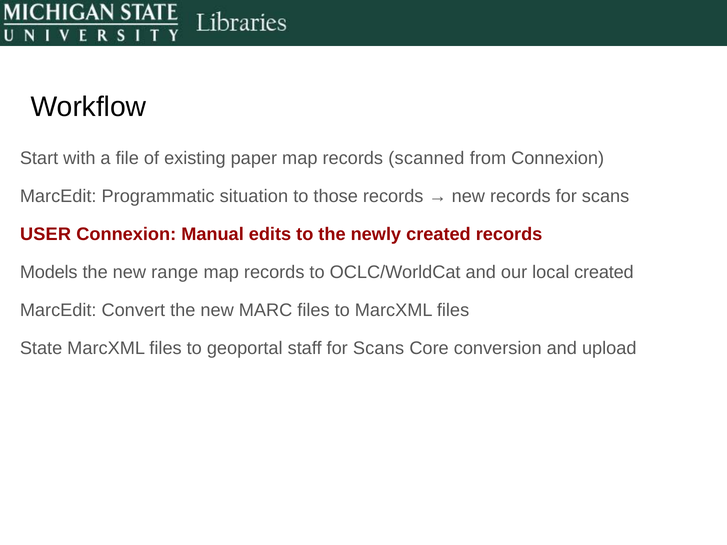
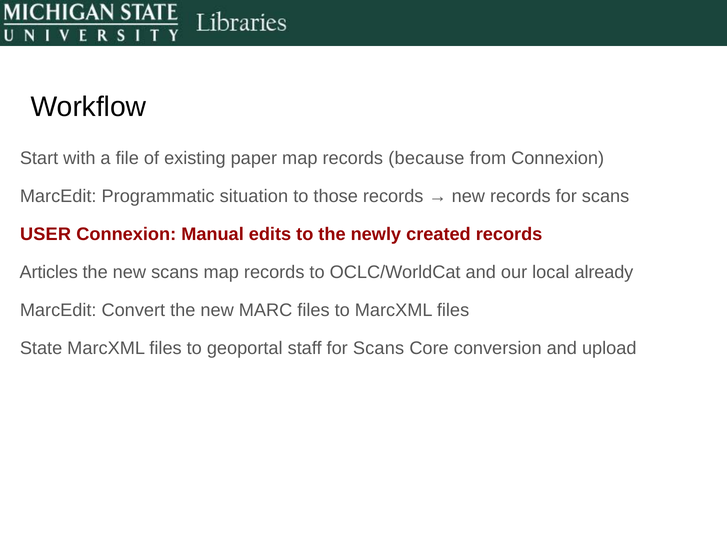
scanned: scanned -> because (426, 159)
Models: Models -> Articles (49, 272)
new range: range -> scans (175, 272)
local created: created -> already (604, 272)
